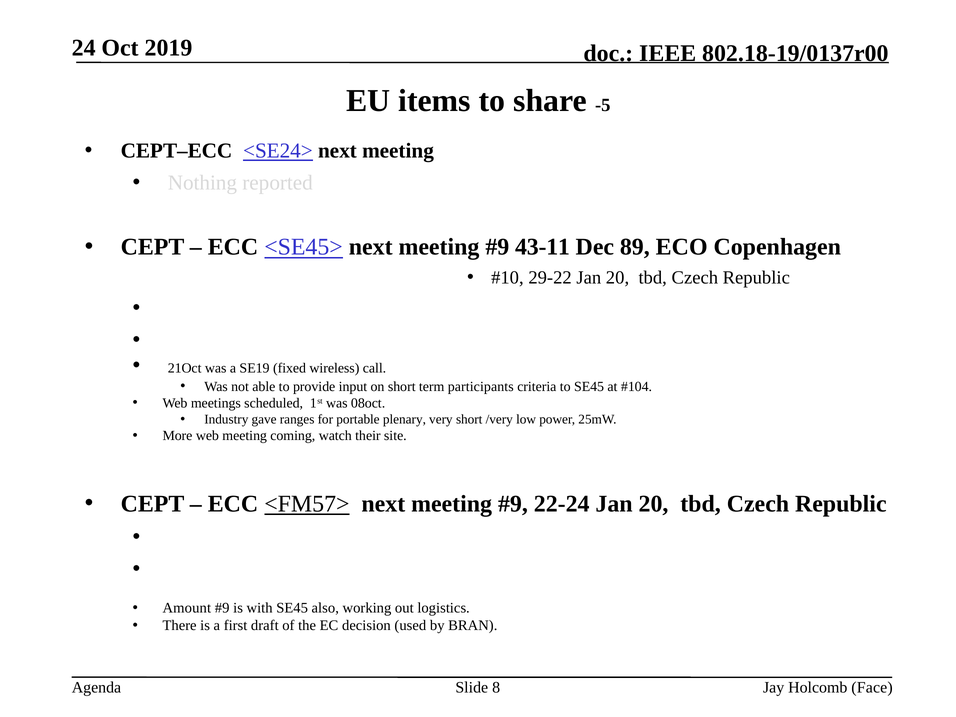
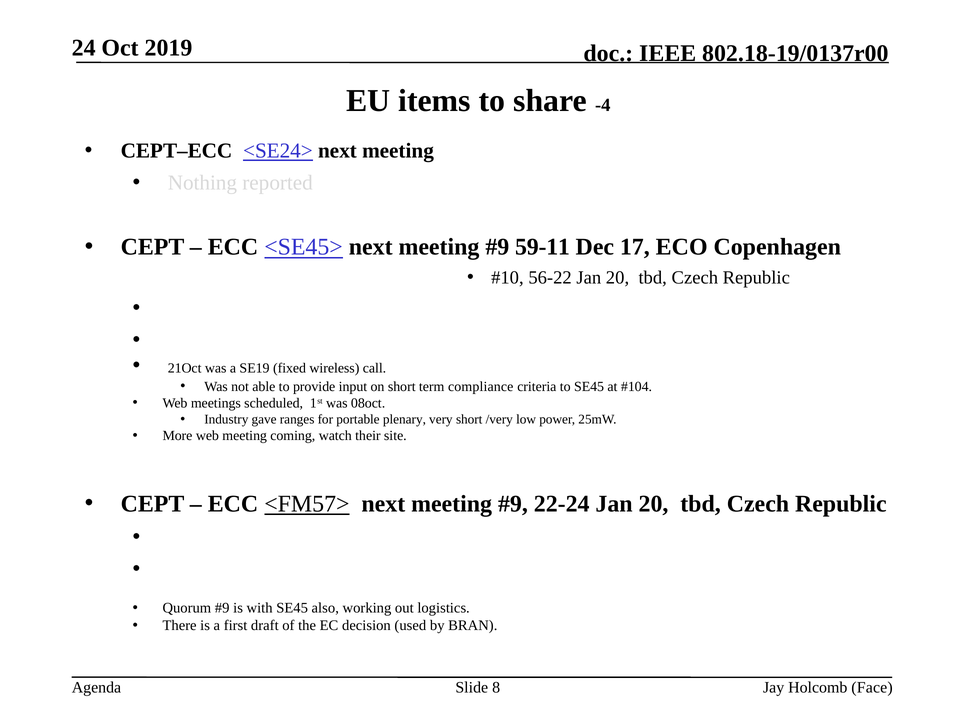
-5: -5 -> -4 (603, 105)
43-11: 43-11 -> 59-11 (543, 247)
89: 89 -> 17 (635, 247)
29-22: 29-22 -> 56-22 (550, 278)
participants: participants -> compliance (481, 386)
Amount: Amount -> Quorum (187, 608)
